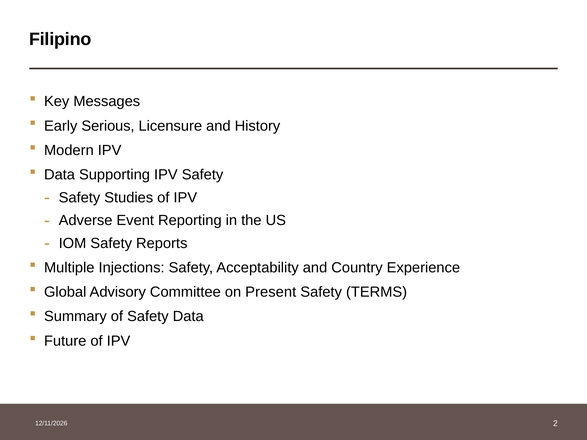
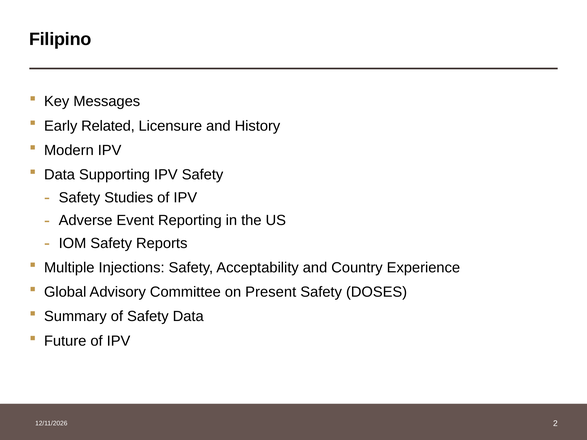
Serious: Serious -> Related (108, 126)
TERMS: TERMS -> DOSES (377, 292)
